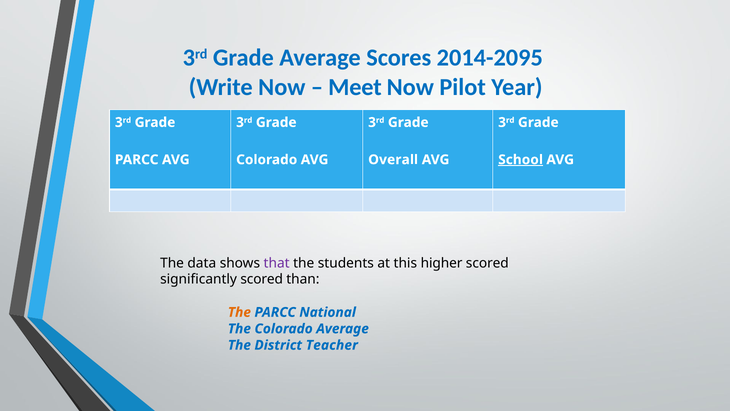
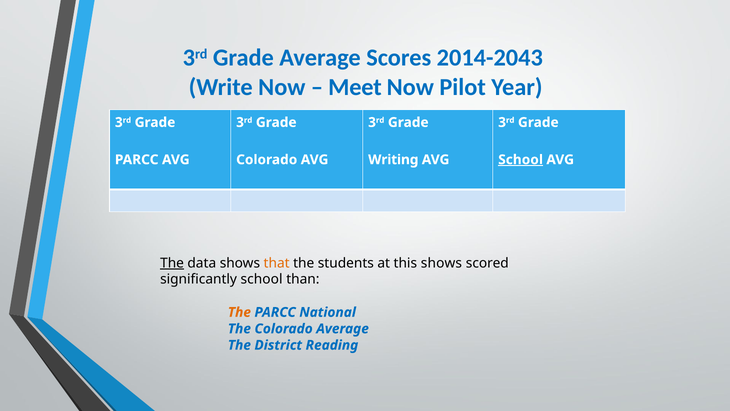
2014-2095: 2014-2095 -> 2014-2043 (490, 58)
Overall: Overall -> Writing (393, 160)
The underline: none -> present (172, 263)
that colour: purple -> orange (277, 263)
this higher: higher -> shows (441, 263)
significantly scored: scored -> school (262, 279)
Teacher: Teacher -> Reading (332, 345)
